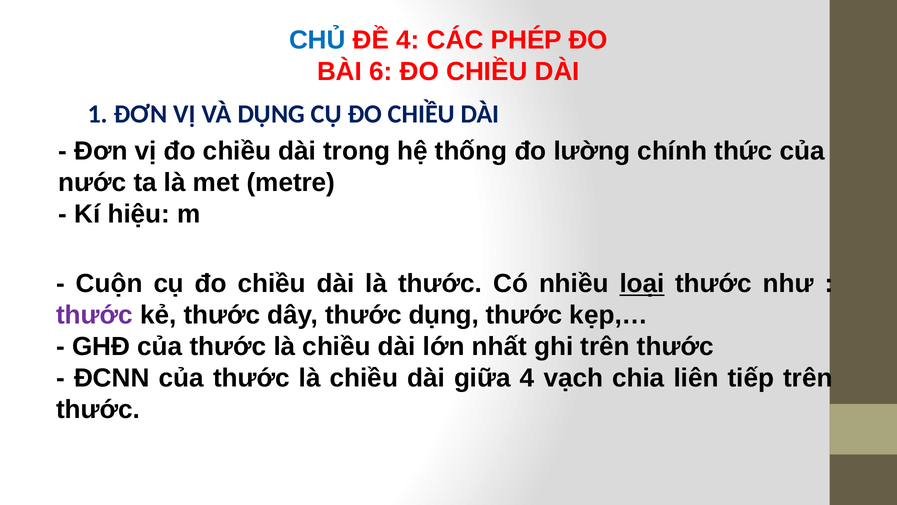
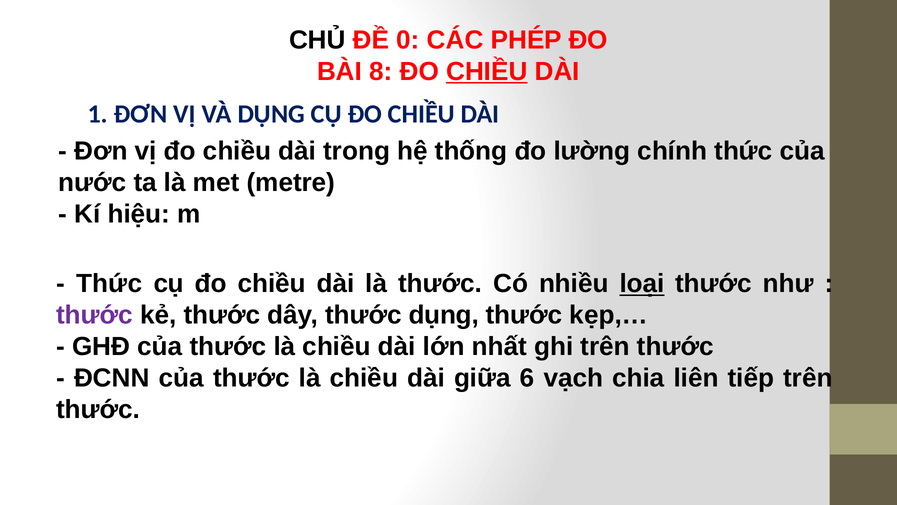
CHỦ colour: blue -> black (317, 40)
ĐỀ 4: 4 -> 0 (408, 40)
6: 6 -> 8 (381, 71)
CHIỀU underline: none -> present (487, 71)
Cuộn: Cuộn -> Thức (109, 284)
giữa 4: 4 -> 6 (527, 378)
